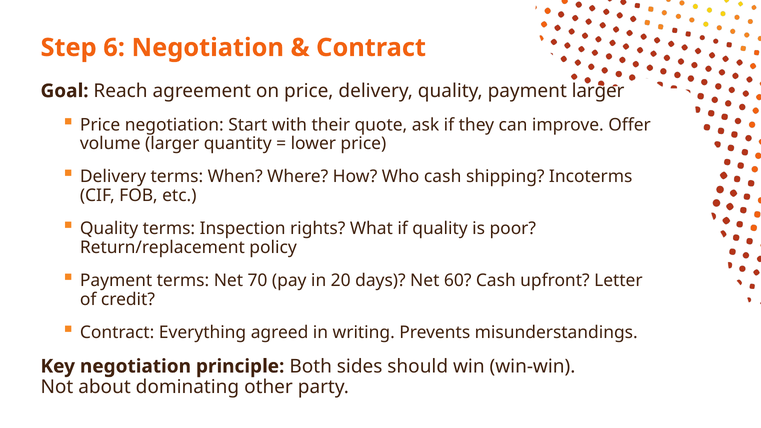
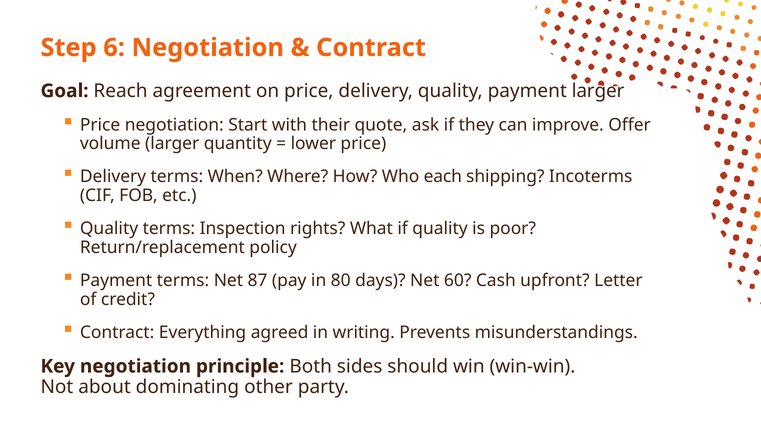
Who cash: cash -> each (443, 177)
70: 70 -> 87 (257, 281)
20: 20 -> 80 (341, 281)
